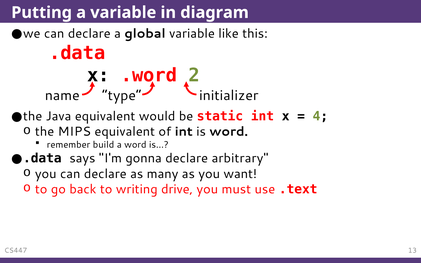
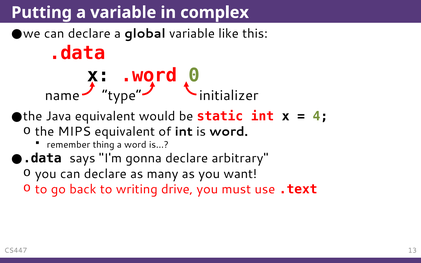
diagram: diagram -> complex (215, 13)
2: 2 -> 0 (194, 75)
build: build -> thing (104, 145)
